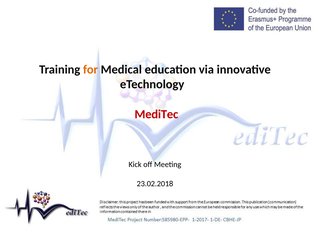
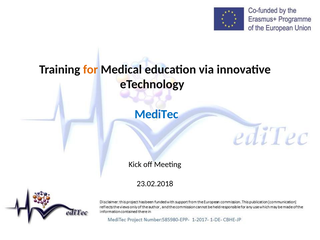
MediTec colour: red -> blue (156, 114)
